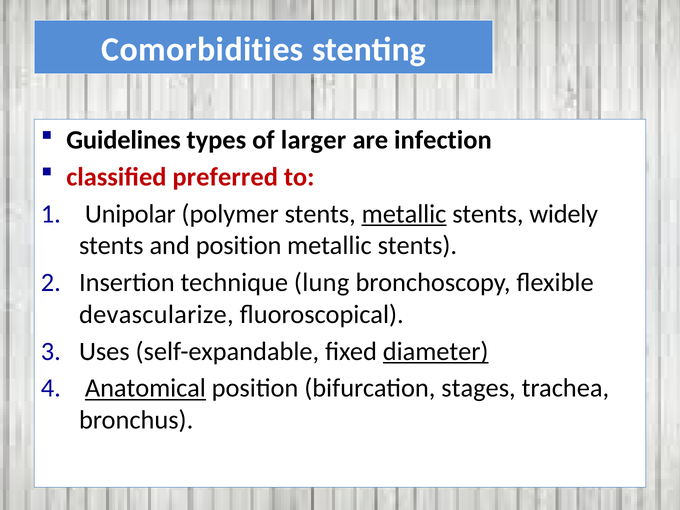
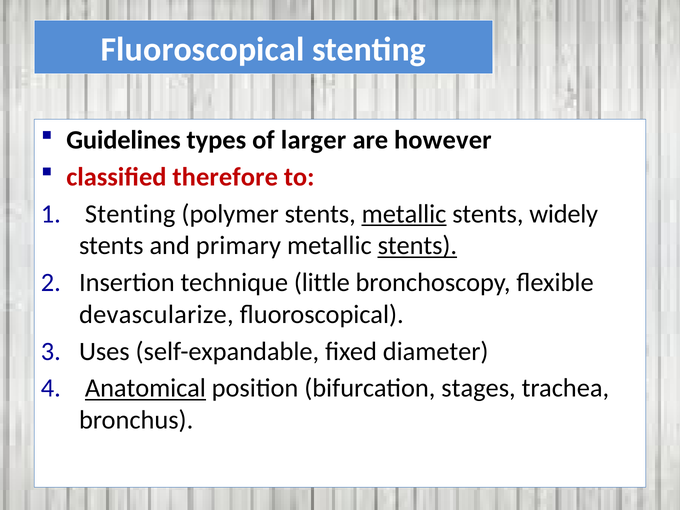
Comorbidities: Comorbidities -> Fluoroscopical (203, 49)
infection: infection -> however (443, 140)
preferred: preferred -> therefore (225, 177)
Unipolar: Unipolar -> Stenting (130, 214)
and position: position -> primary (238, 246)
stents underline: none -> present (417, 246)
lung: lung -> little (322, 283)
diameter underline: present -> none (436, 351)
